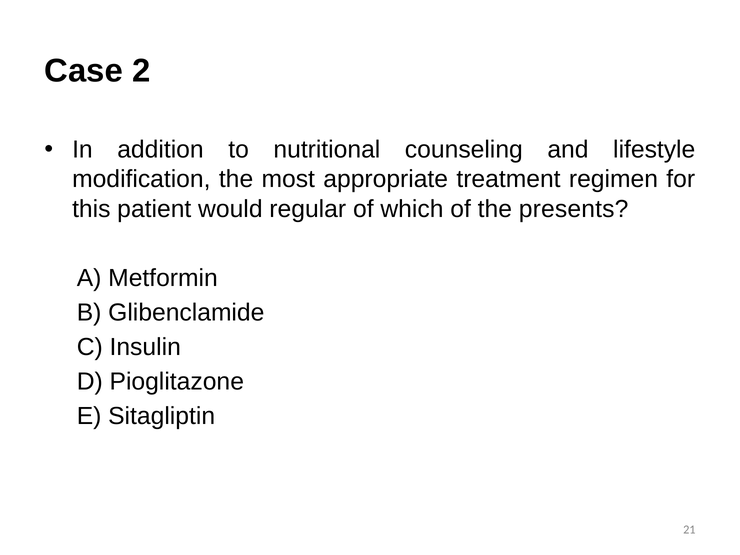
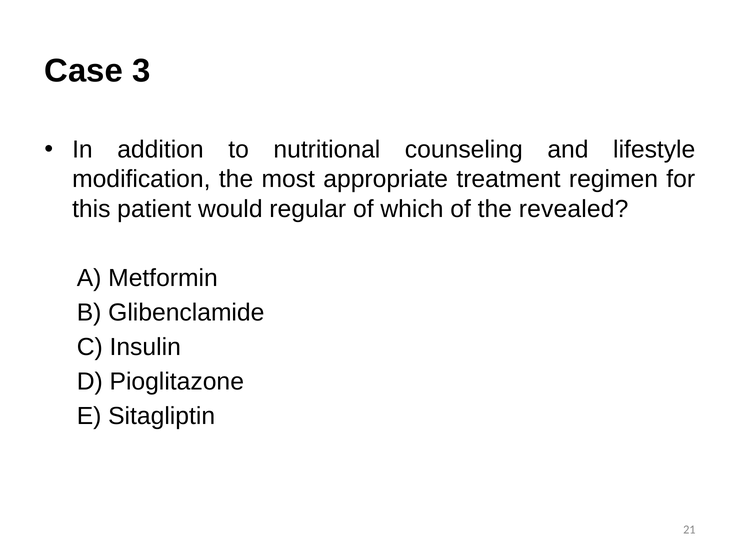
2: 2 -> 3 (141, 71)
presents: presents -> revealed (574, 209)
